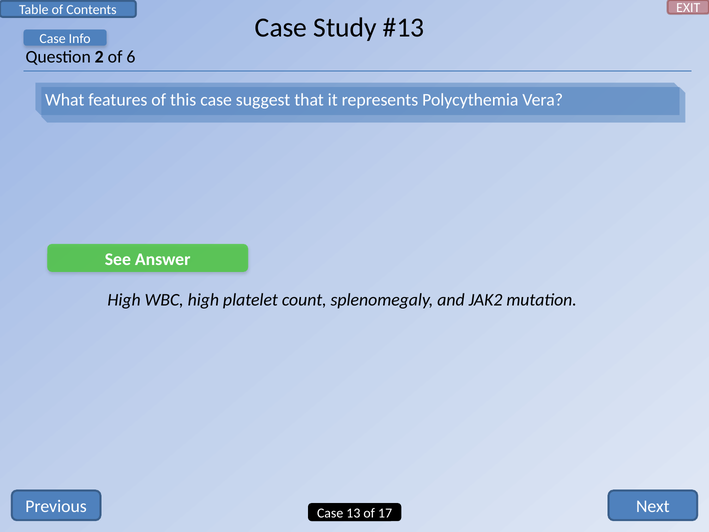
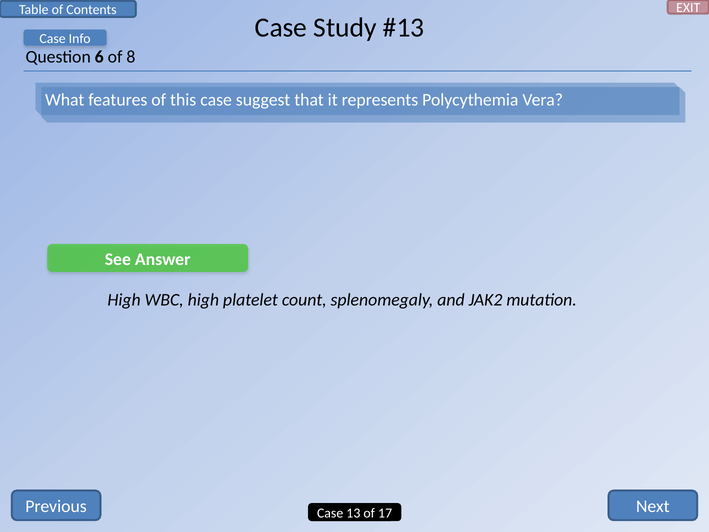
2: 2 -> 6 (99, 57)
6: 6 -> 8 (131, 57)
